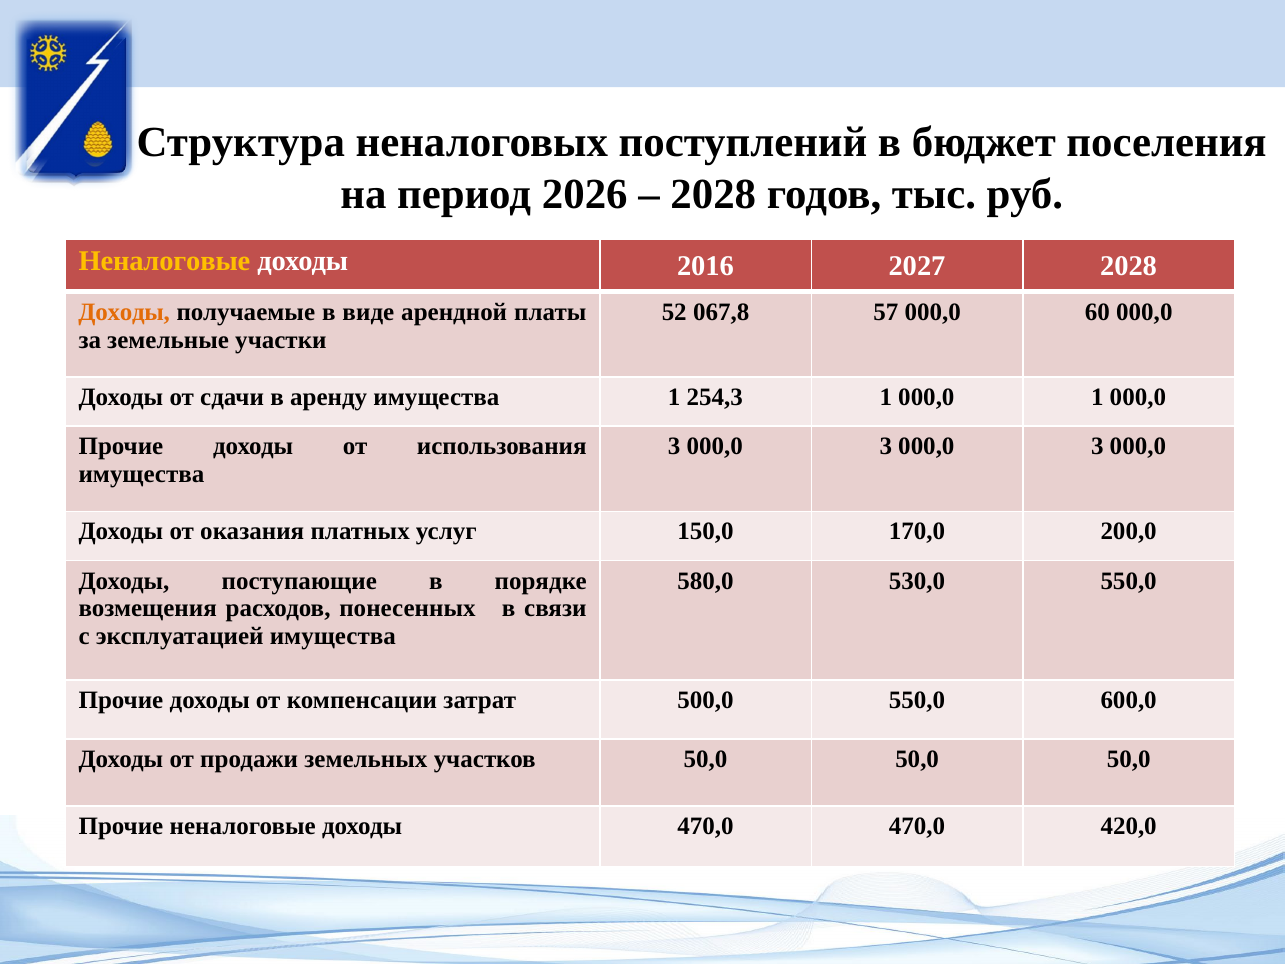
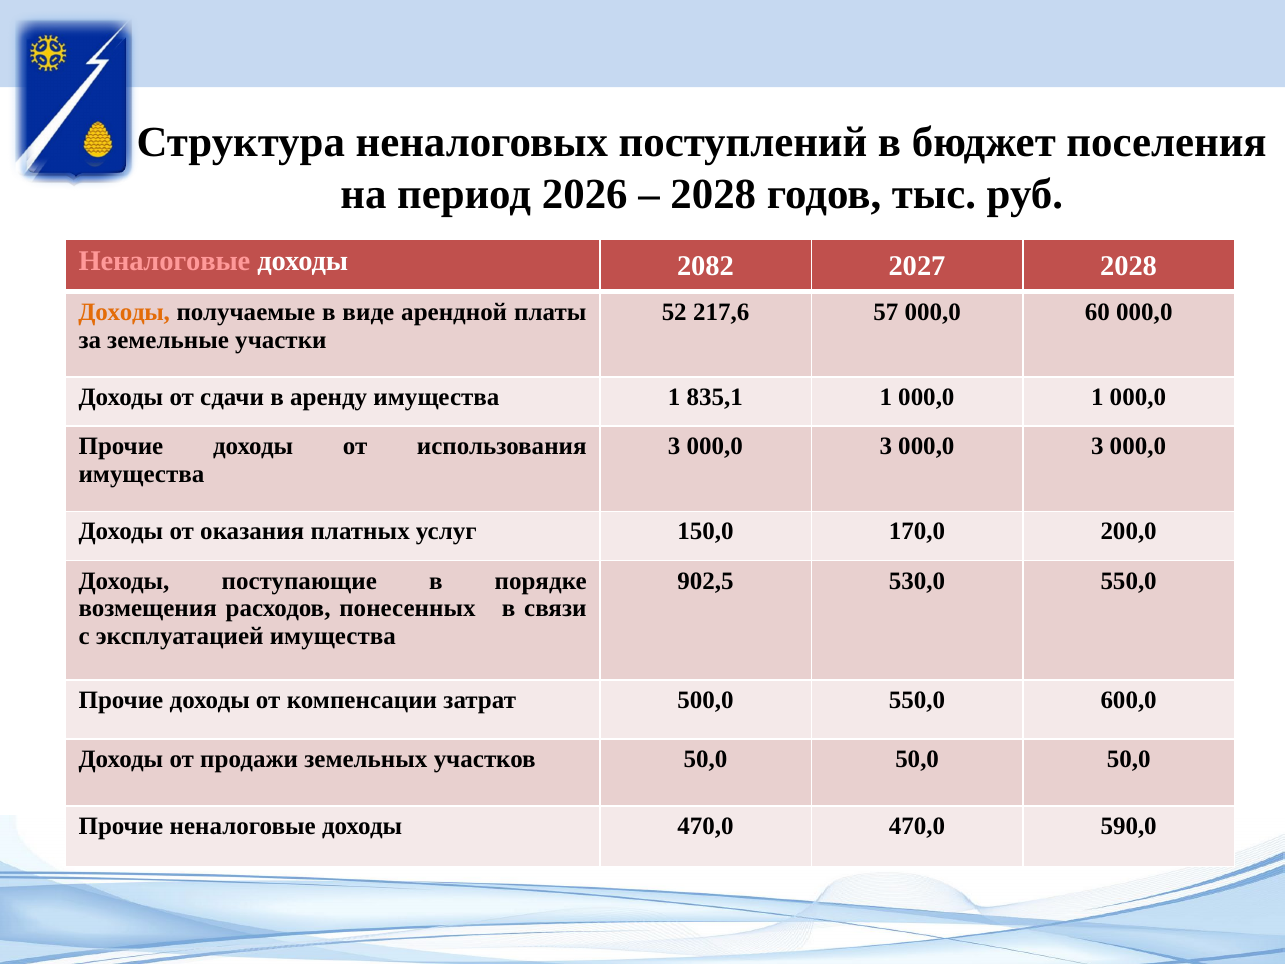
Неналоговые colour: yellow -> pink (164, 261)
2016: 2016 -> 2082 (705, 266)
067,8: 067,8 -> 217,6 (721, 312)
254,3: 254,3 -> 835,1 (715, 397)
580,0: 580,0 -> 902,5 (706, 581)
420,0: 420,0 -> 590,0 (1129, 826)
